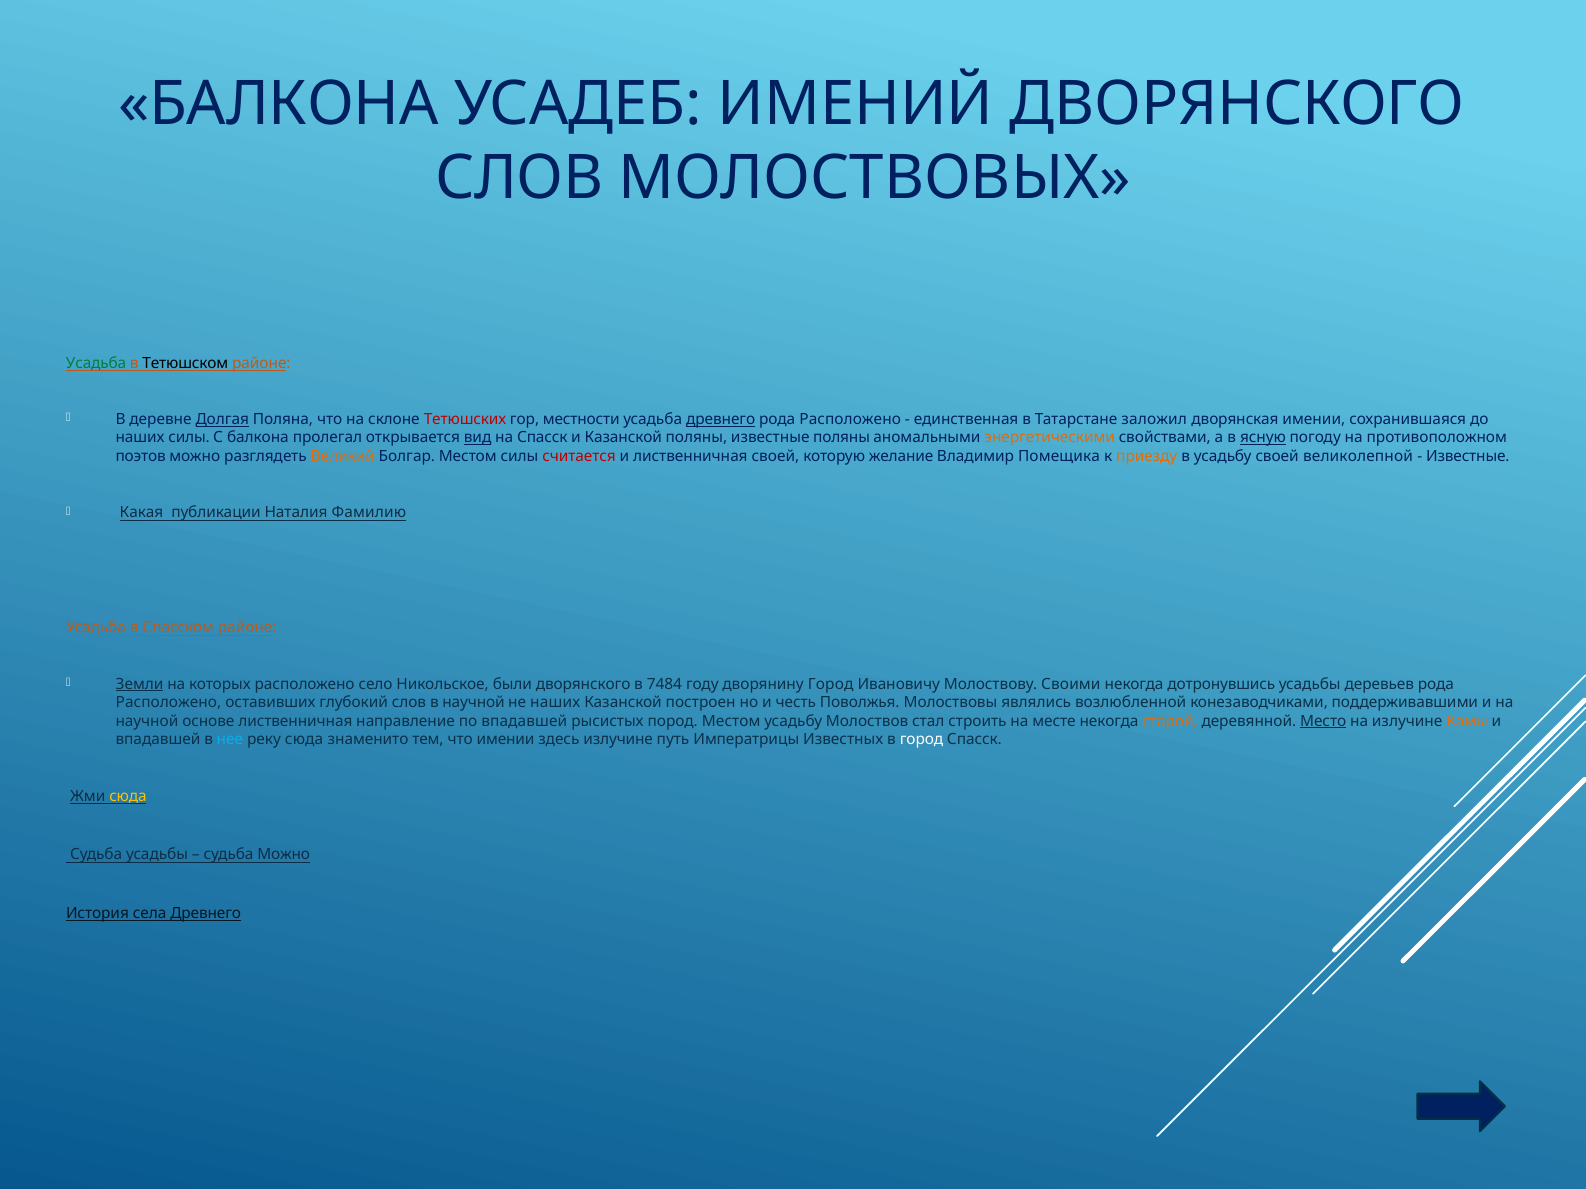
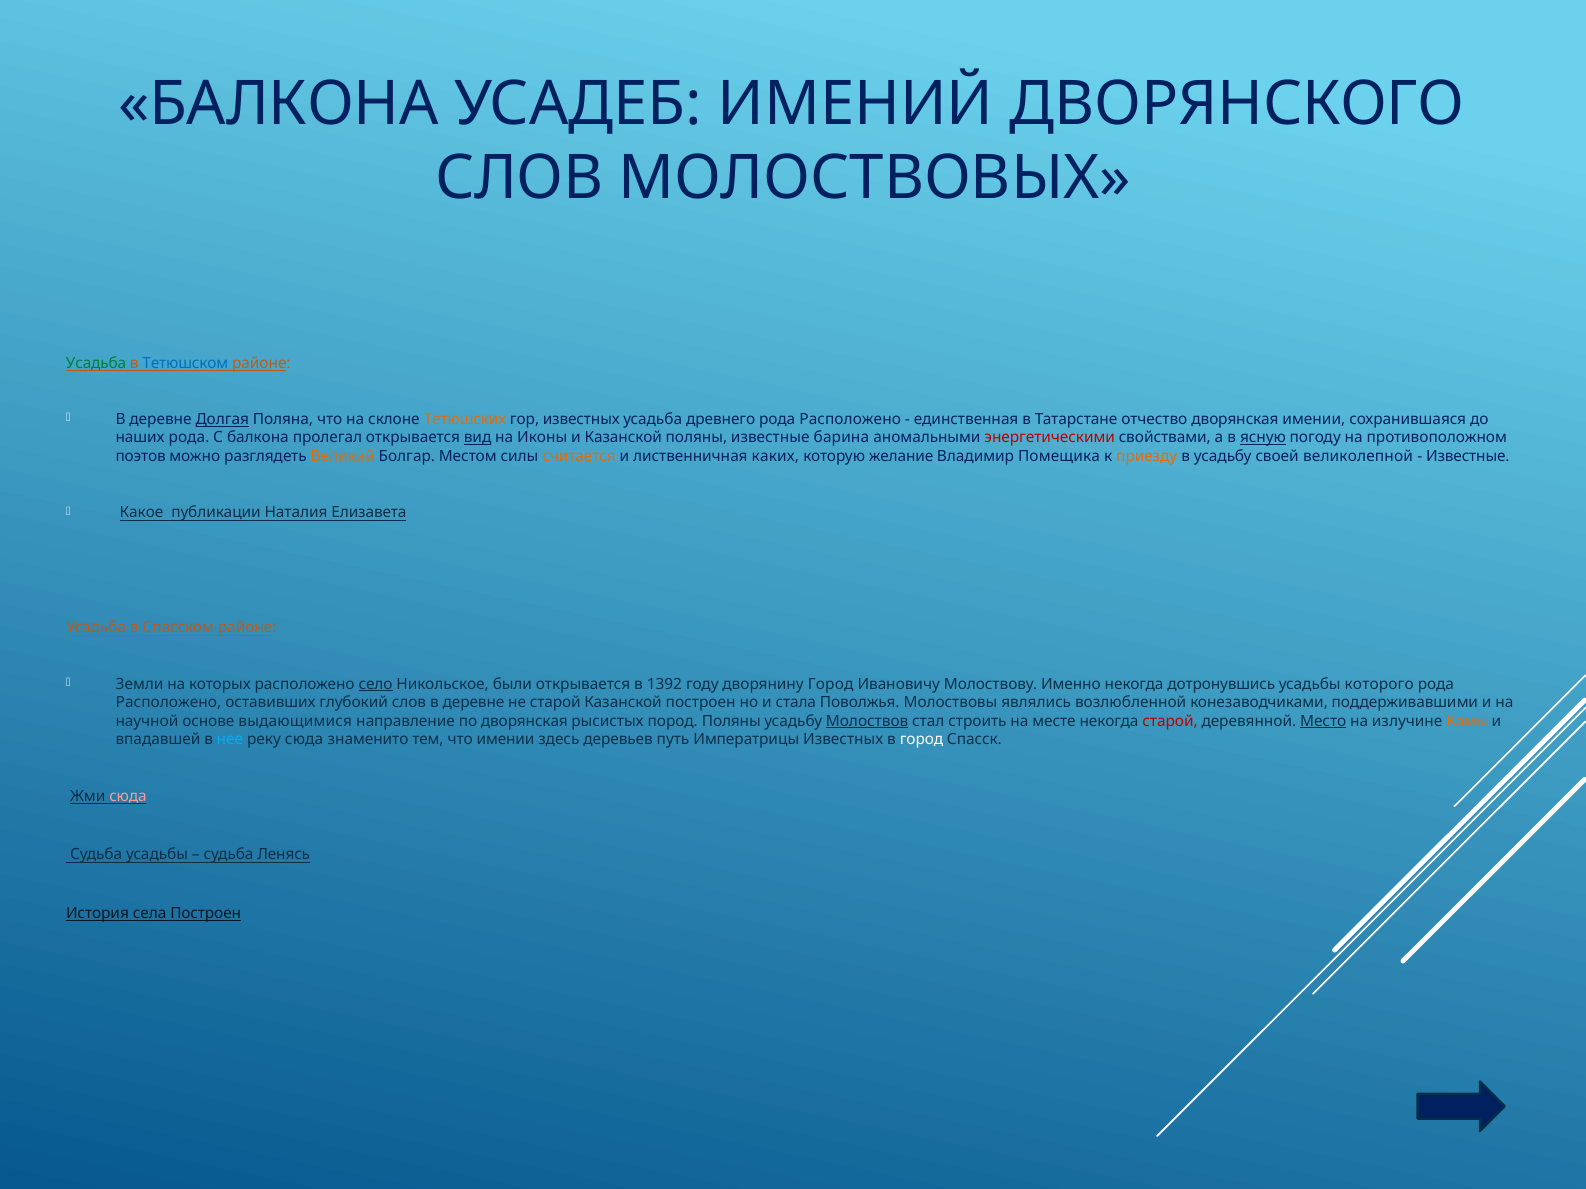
Тетюшском colour: black -> blue (185, 363)
Тетюшских colour: red -> orange (465, 420)
гор местности: местности -> известных (581, 420)
древнего underline: present -> none (721, 420)
заложил: заложил -> отчество (1154, 420)
наших силы: силы -> рода (189, 438)
на Спасск: Спасск -> Иконы (542, 438)
известные поляны: поляны -> барина (841, 438)
энергетическими colour: orange -> red (1050, 438)
считается colour: red -> orange (579, 457)
лиственничная своей: своей -> каких (775, 457)
Какая: Какая -> Какое (141, 513)
Фамилию: Фамилию -> Елизавета (369, 513)
Земли underline: present -> none (140, 684)
село underline: none -> present (376, 684)
были дворянского: дворянского -> открывается (583, 684)
7484: 7484 -> 1392 (664, 684)
Своими: Своими -> Именно (1071, 684)
деревьев: деревьев -> которого (1379, 684)
научной: научной -> деревне (473, 703)
не наших: наших -> старой (555, 703)
честь: честь -> стала (796, 703)
основе лиственничная: лиственничная -> выдающимися (295, 721)
по впадавшей: впадавшей -> дворянская (524, 721)
пород Местом: Местом -> Поляны (731, 721)
Молоствов underline: none -> present (867, 721)
старой colour: orange -> red (1170, 721)
здесь излучине: излучине -> деревьев (618, 740)
сюда colour: yellow -> pink (128, 796)
судьба Можно: Можно -> Ленясь (284, 855)
села Древнего: Древнего -> Построен (206, 914)
